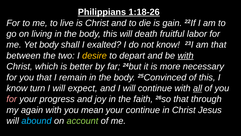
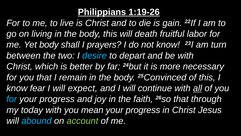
1:18-26: 1:18-26 -> 1:19-26 (144, 12)
exalted: exalted -> prayers (104, 45)
am that: that -> turn (219, 45)
desire colour: yellow -> light blue (94, 55)
with underline: present -> none (186, 55)
turn: turn -> fear (38, 88)
for colour: pink -> light blue (12, 99)
again: again -> today (32, 110)
continue: continue -> progress (143, 110)
